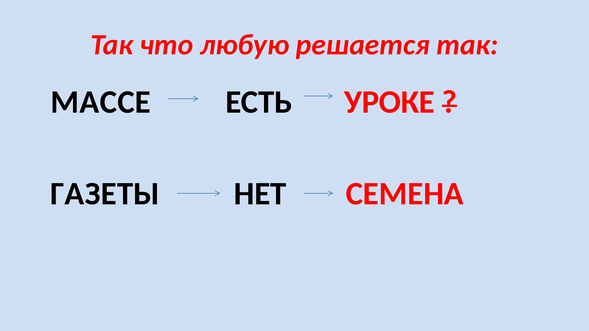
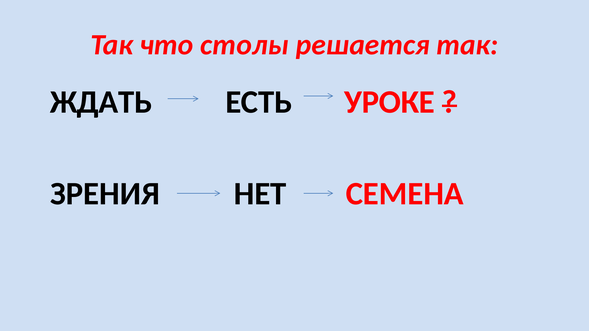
любую: любую -> столы (244, 45)
МАССЕ: МАССЕ -> ЖДАТЬ (101, 102)
ГАЗЕТЫ: ГАЗЕТЫ -> ЗРЕНИЯ (105, 194)
